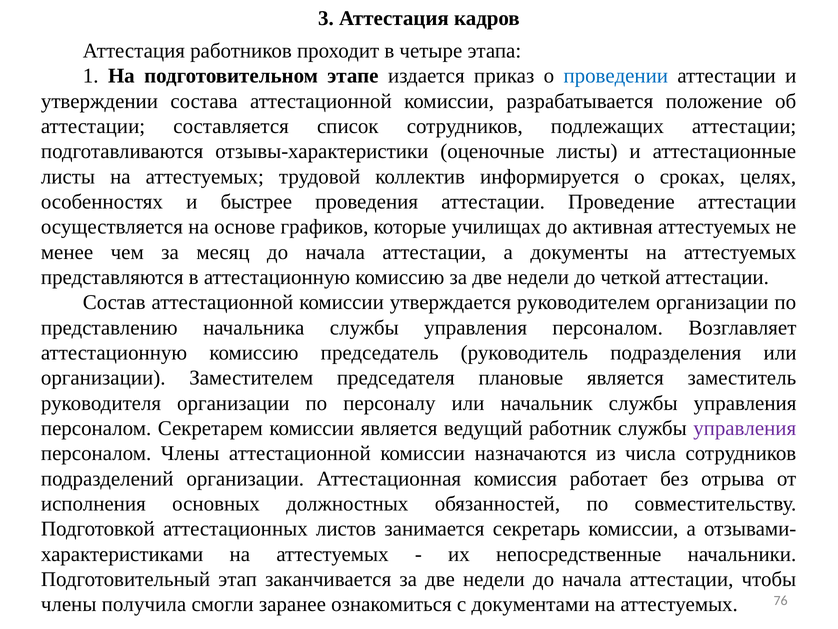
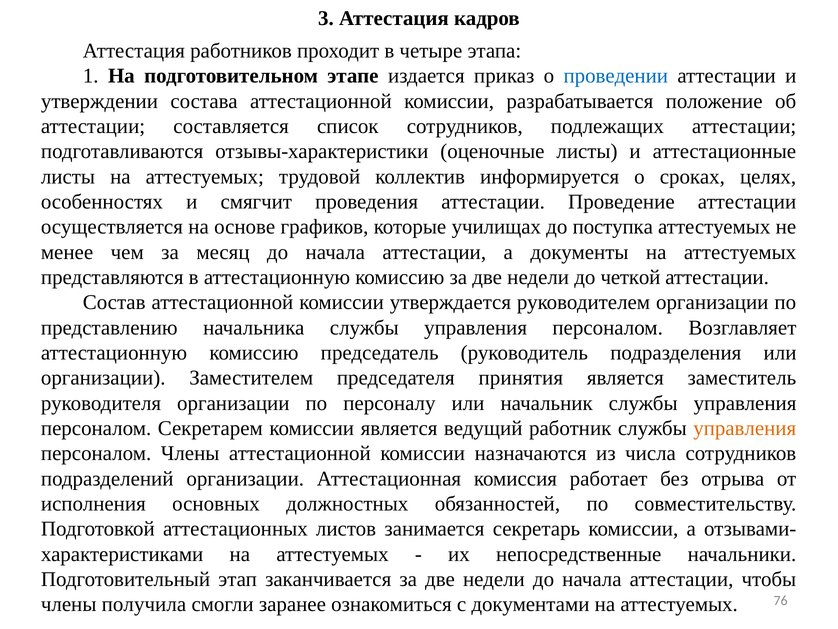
быстрее: быстрее -> смягчит (256, 202)
активная: активная -> поступка (613, 227)
плановые: плановые -> принятия (521, 378)
управления colour: purple -> orange (745, 428)
